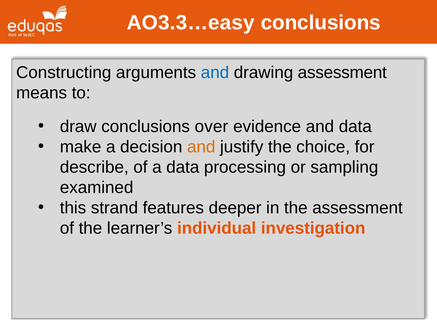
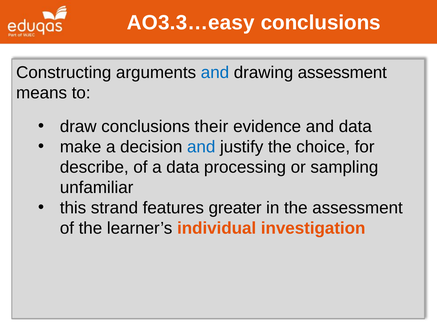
over: over -> their (211, 126)
and colour: orange -> blue (201, 147)
examined: examined -> unfamiliar (97, 187)
deeper: deeper -> greater (235, 208)
